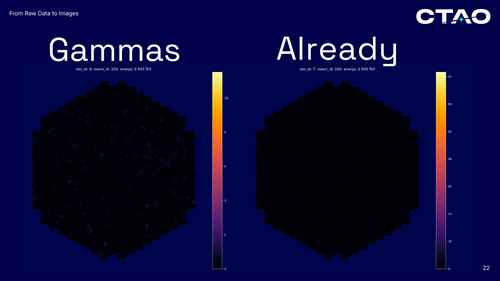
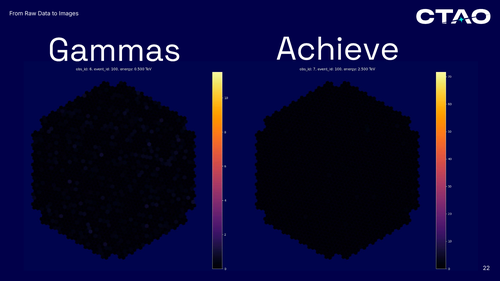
Already: Already -> Achieve (338, 49)
